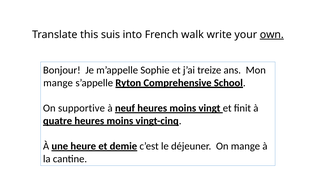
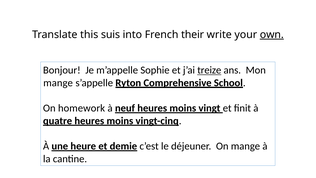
walk: walk -> their (193, 35)
treize underline: none -> present (209, 70)
supportive: supportive -> homework (82, 108)
